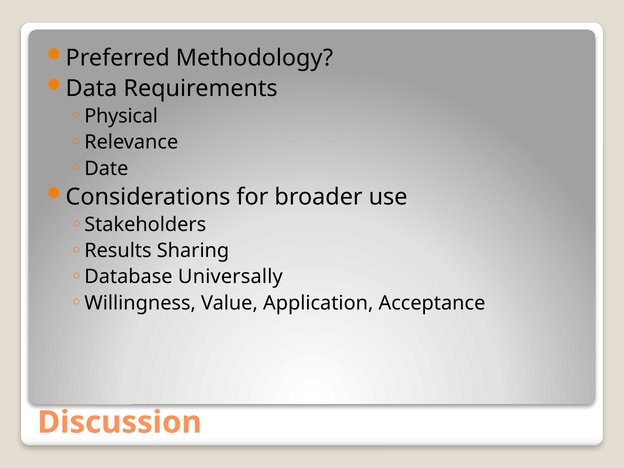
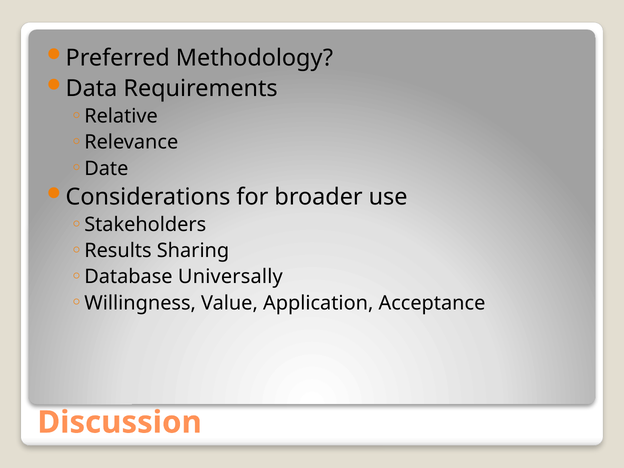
Physical: Physical -> Relative (121, 116)
